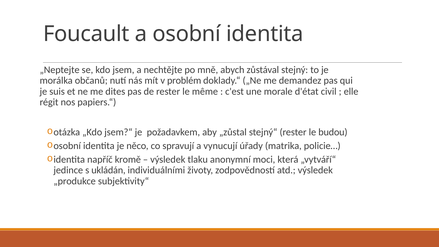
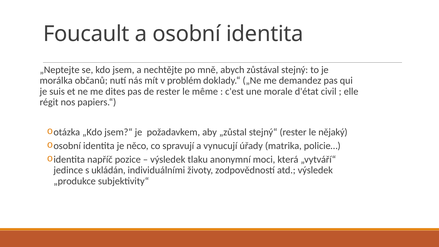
budou: budou -> nějaký (333, 132)
kromě: kromě -> pozice (128, 159)
